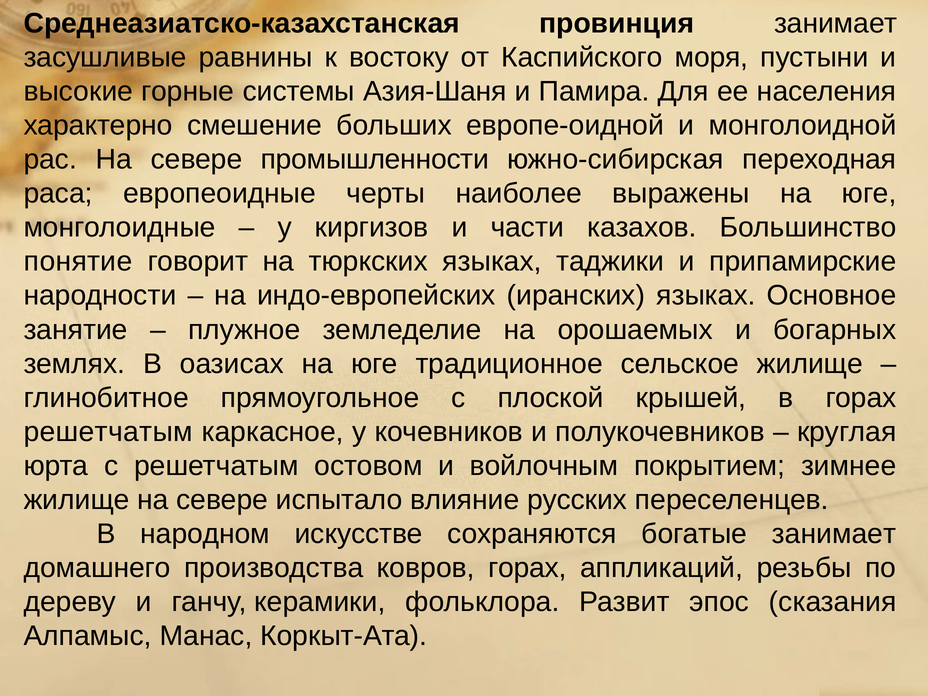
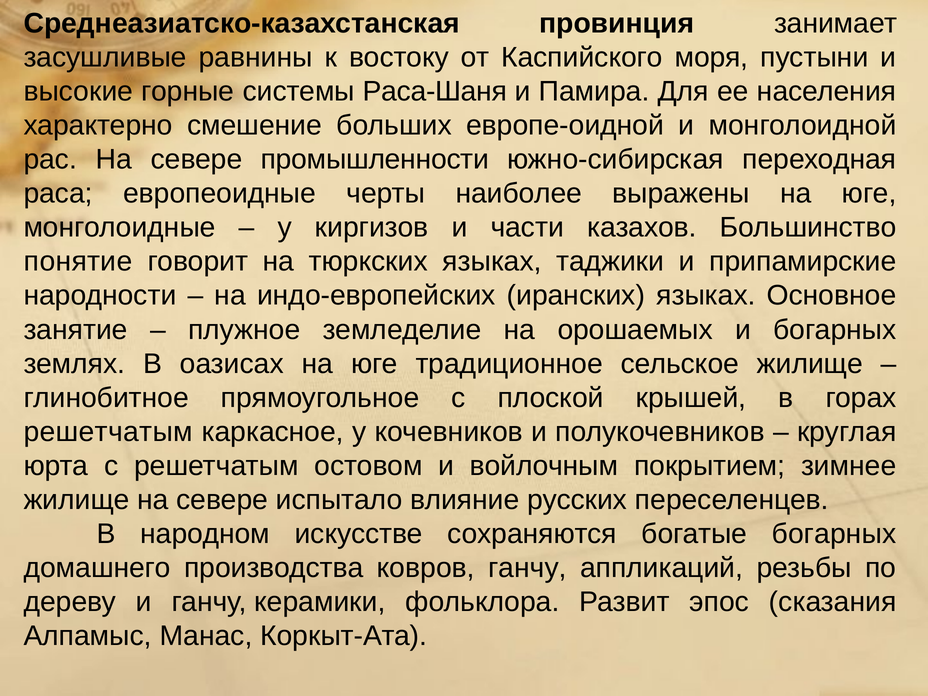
Азия-Шаня: Азия-Шаня -> Раса-Шаня (435, 92)
богатые занимает: занимает -> богарных (834, 534)
ковров горах: горах -> ганчу (527, 568)
